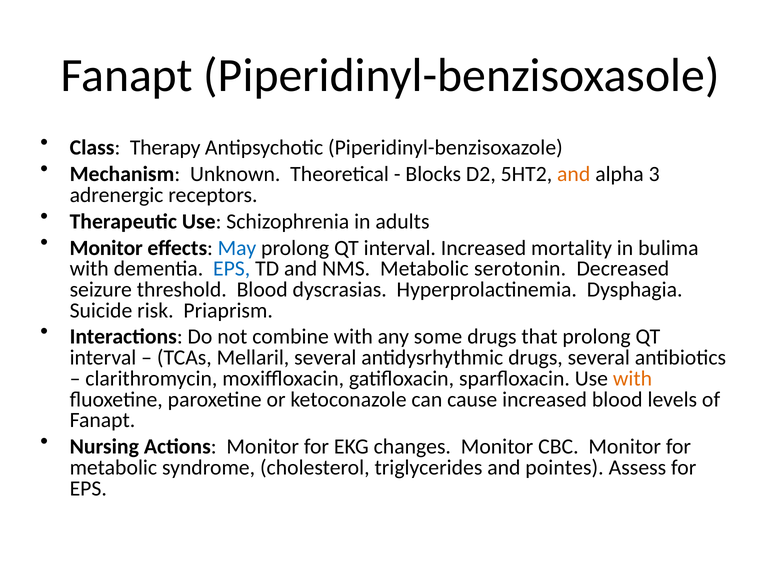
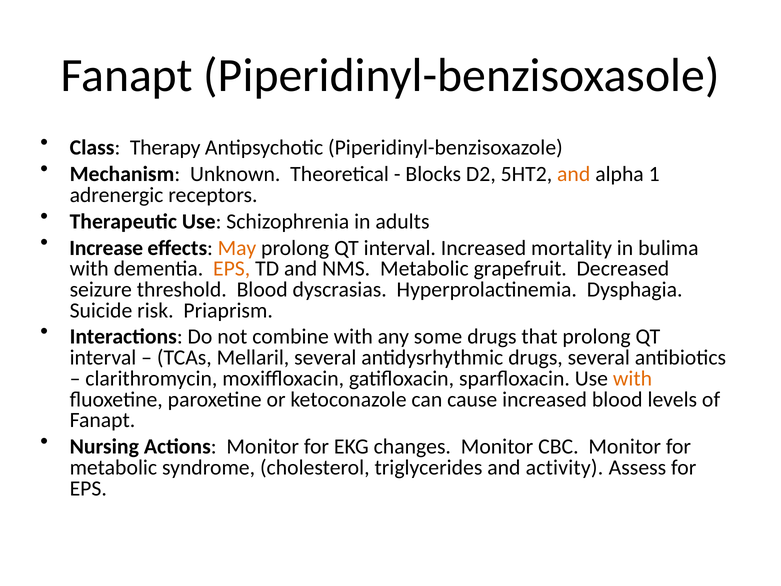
3: 3 -> 1 (654, 174)
Monitor: Monitor -> Increase (106, 248)
May colour: blue -> orange (237, 248)
EPS colour: blue -> orange (232, 269)
serotonin: serotonin -> grapefruit (520, 269)
pointes: pointes -> activity (564, 467)
